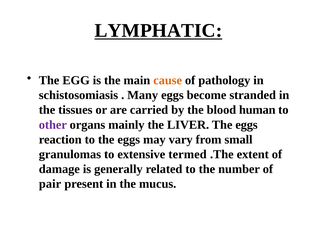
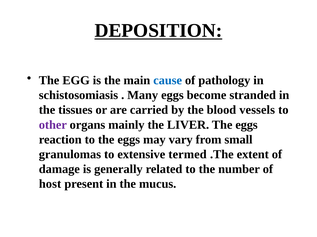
LYMPHATIC: LYMPHATIC -> DEPOSITION (158, 31)
cause colour: orange -> blue (168, 81)
human: human -> vessels (257, 110)
pair: pair -> host (50, 184)
